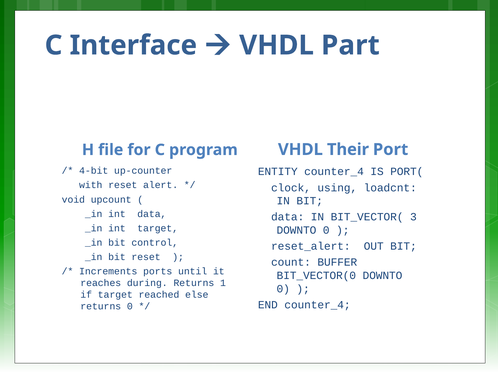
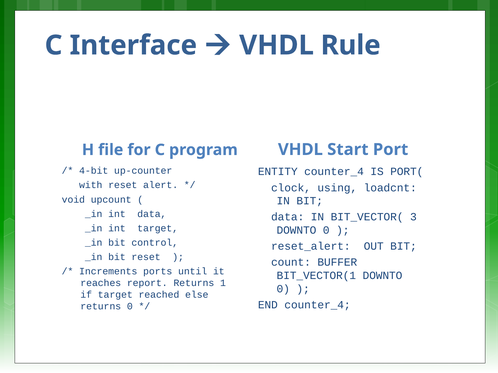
Part: Part -> Rule (351, 45)
Their: Their -> Start (348, 150)
BIT_VECTOR(0: BIT_VECTOR(0 -> BIT_VECTOR(1 (316, 276)
during: during -> report (147, 283)
